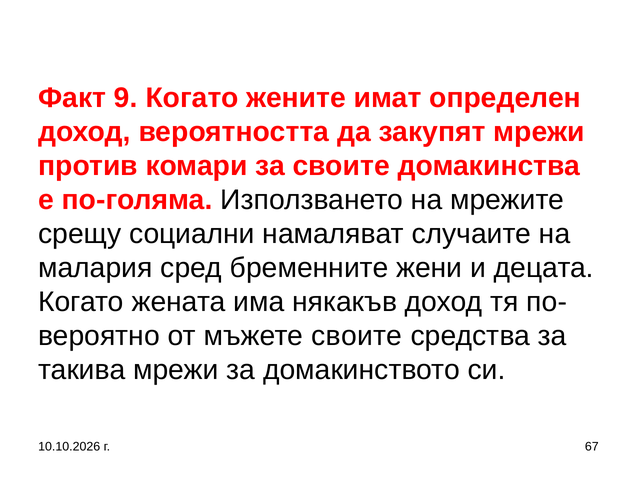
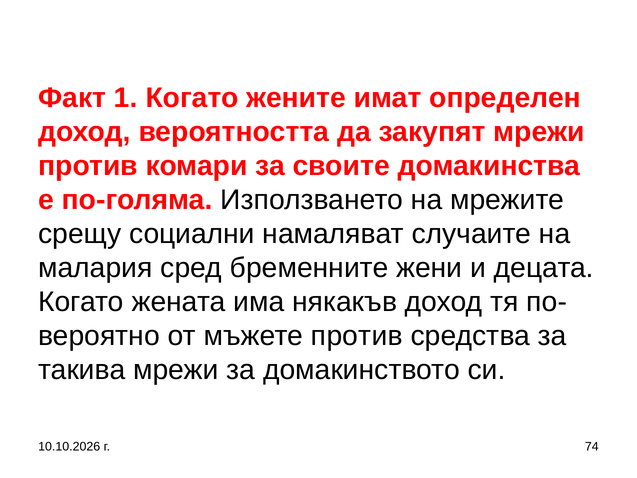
9: 9 -> 1 (126, 98)
мъжете своите: своите -> против (357, 336)
67: 67 -> 74 (592, 447)
